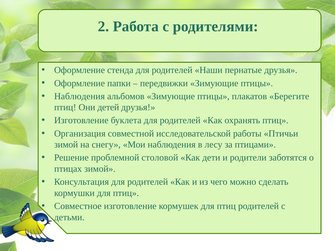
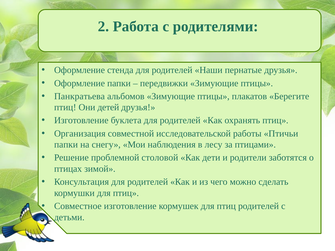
Наблюдения: Наблюдения -> Панкратьева (79, 96)
зимой: зимой -> папки (66, 145)
